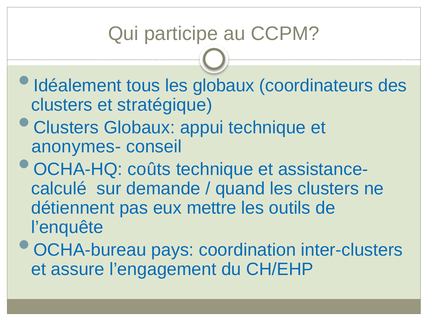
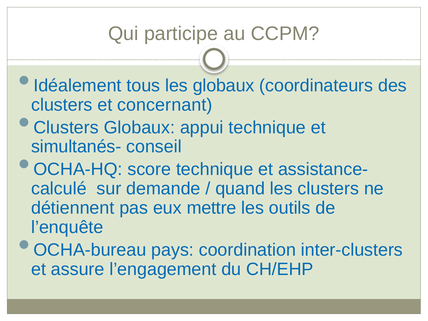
stratégique: stratégique -> concernant (165, 105)
anonymes-: anonymes- -> simultanés- (76, 147)
coûts: coûts -> score (149, 169)
